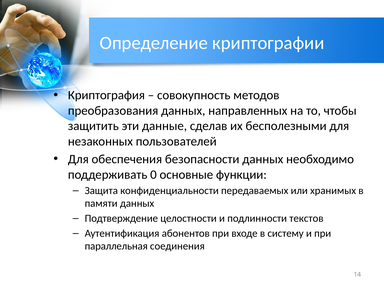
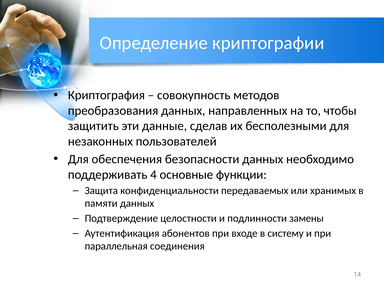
0: 0 -> 4 (153, 175)
текстов: текстов -> замены (306, 218)
